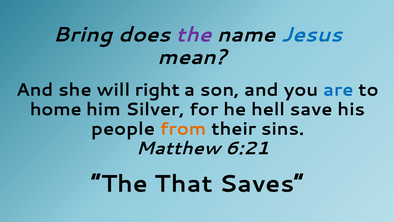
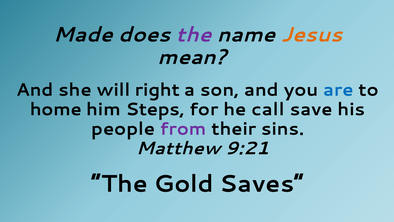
Bring: Bring -> Made (83, 35)
Jesus colour: blue -> orange (312, 35)
Silver: Silver -> Steps (155, 109)
hell: hell -> call (268, 109)
from colour: orange -> purple (183, 129)
6:21: 6:21 -> 9:21 (247, 148)
That: That -> Gold (184, 184)
